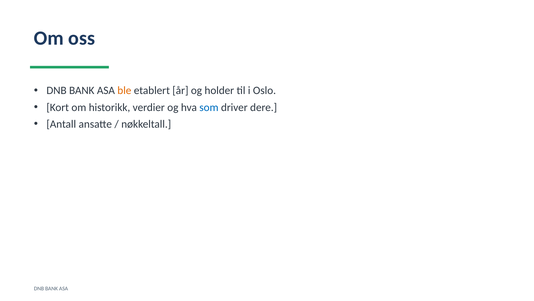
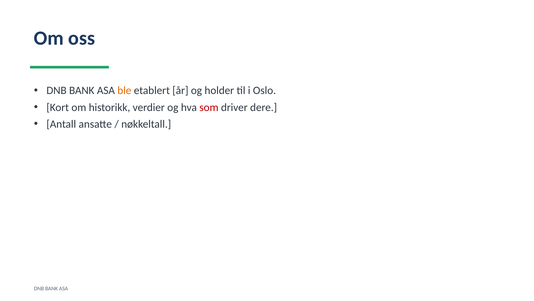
som colour: blue -> red (209, 107)
